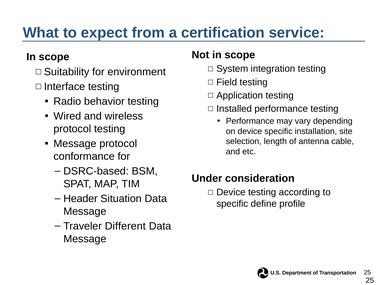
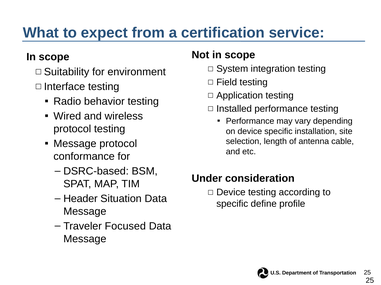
Different: Different -> Focused (125, 227)
